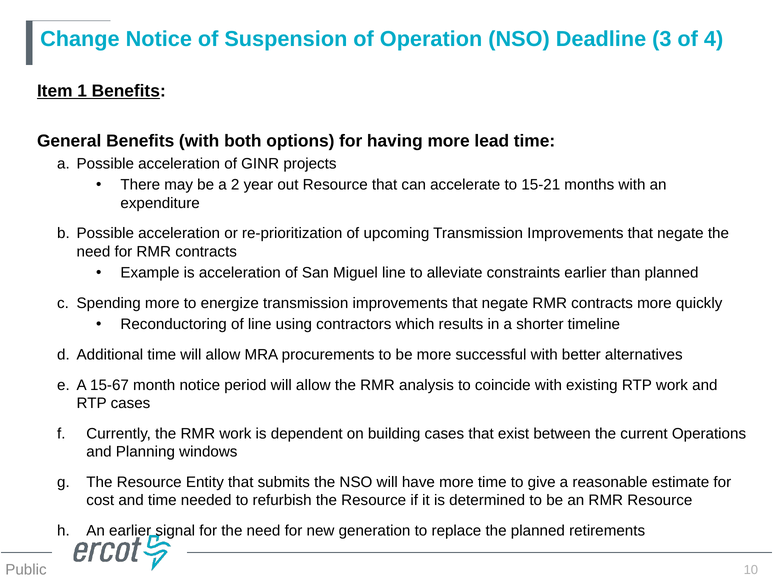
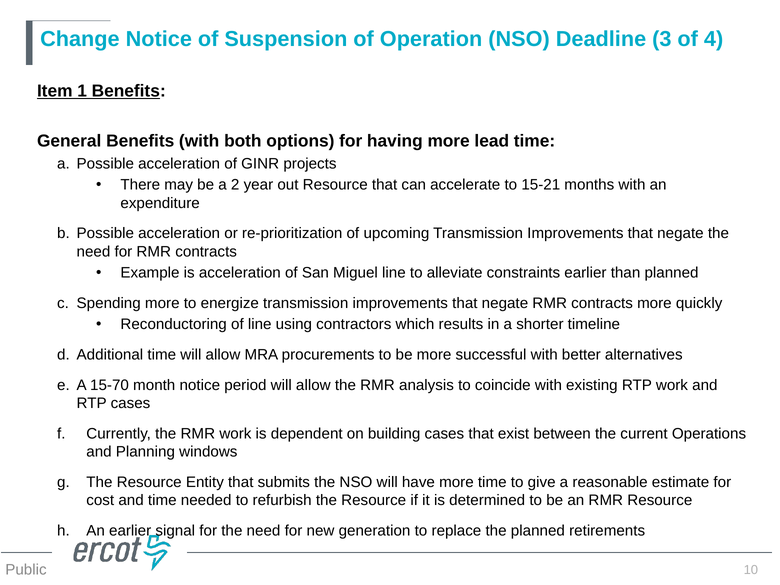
15-67: 15-67 -> 15-70 (110, 385)
